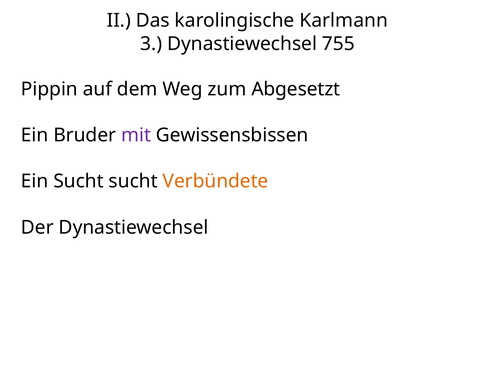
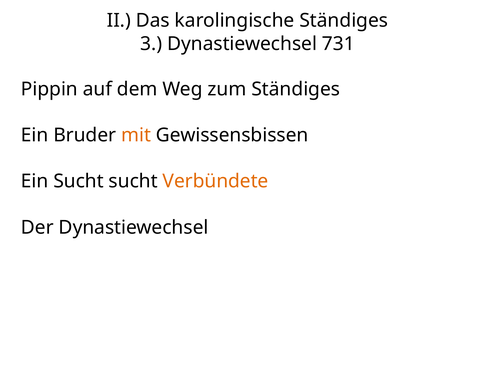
karolingische Karlmann: Karlmann -> Ständiges (344, 21)
755: 755 -> 731 (338, 44)
zum Abgesetzt: Abgesetzt -> Ständiges (296, 89)
mit colour: purple -> orange (136, 135)
